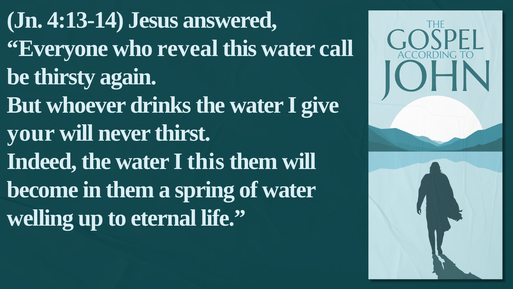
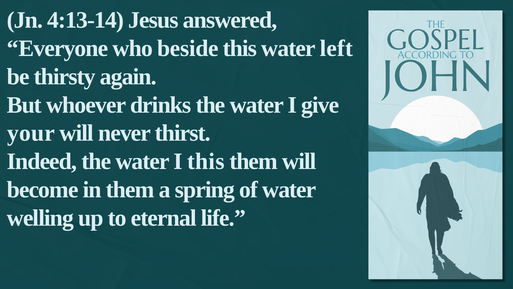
reveal: reveal -> beside (188, 48)
call: call -> left (336, 48)
